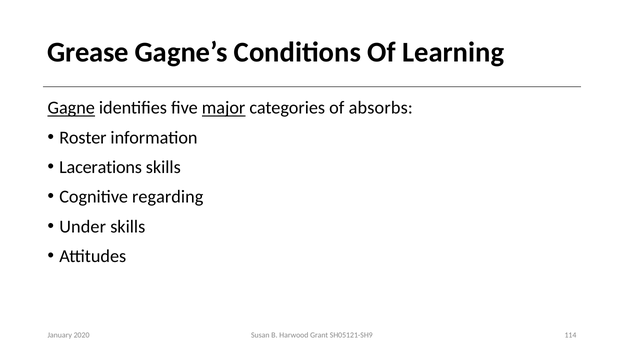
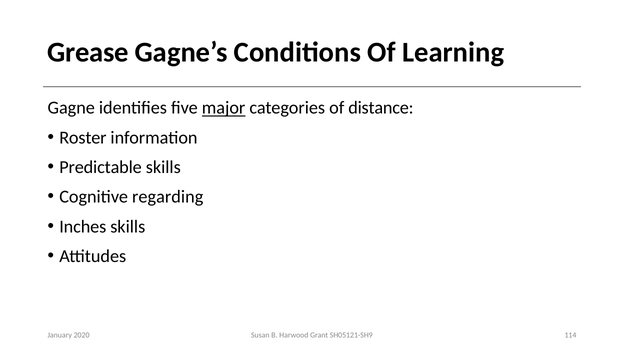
Gagne underline: present -> none (71, 108)
absorbs: absorbs -> distance (381, 108)
Lacerations: Lacerations -> Predictable (101, 167)
Under: Under -> Inches (83, 227)
